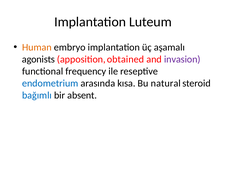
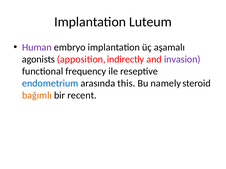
Human colour: orange -> purple (37, 47)
obtained: obtained -> indirectly (126, 59)
kısa: kısa -> this (126, 84)
natural: natural -> namely (166, 84)
bağımlı colour: blue -> orange (37, 96)
absent: absent -> recent (82, 96)
